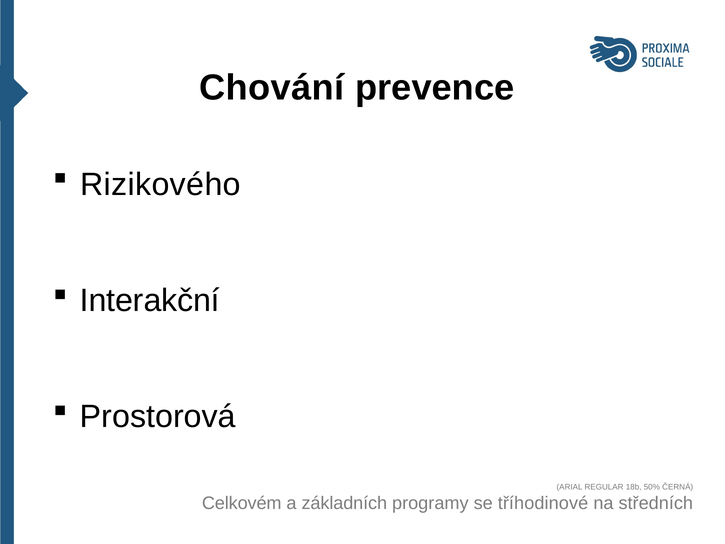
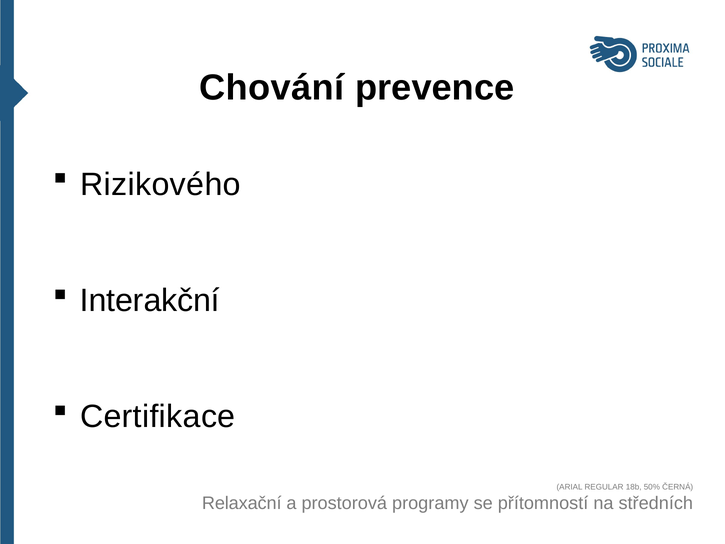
Prostorová: Prostorová -> Certifikace (158, 416)
Celkovém: Celkovém -> Relaxační (242, 503)
základních: základních -> prostorová (344, 503)
tříhodinové: tříhodinové -> přítomností (543, 503)
